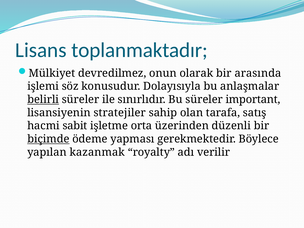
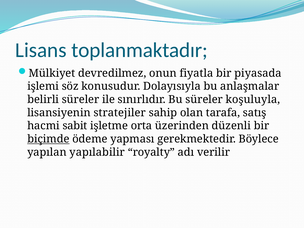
olarak: olarak -> fiyatla (196, 73)
arasında: arasında -> piyasada (258, 73)
belirli underline: present -> none (43, 100)
important: important -> koşuluyla (253, 100)
kazanmak: kazanmak -> yapılabilir (97, 152)
